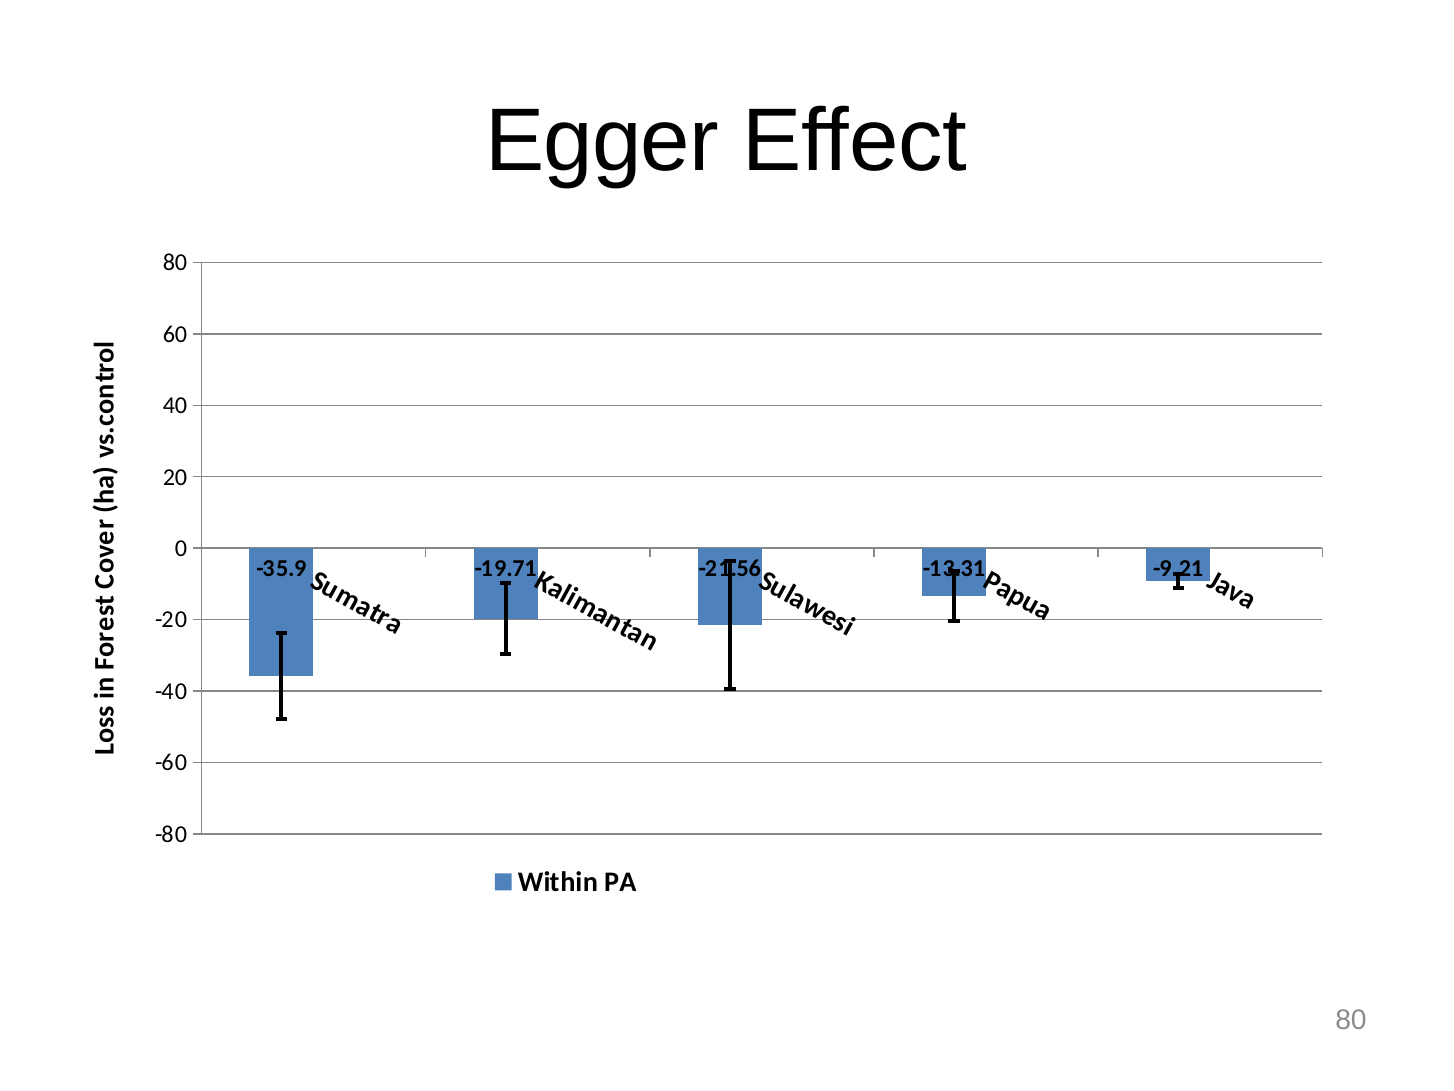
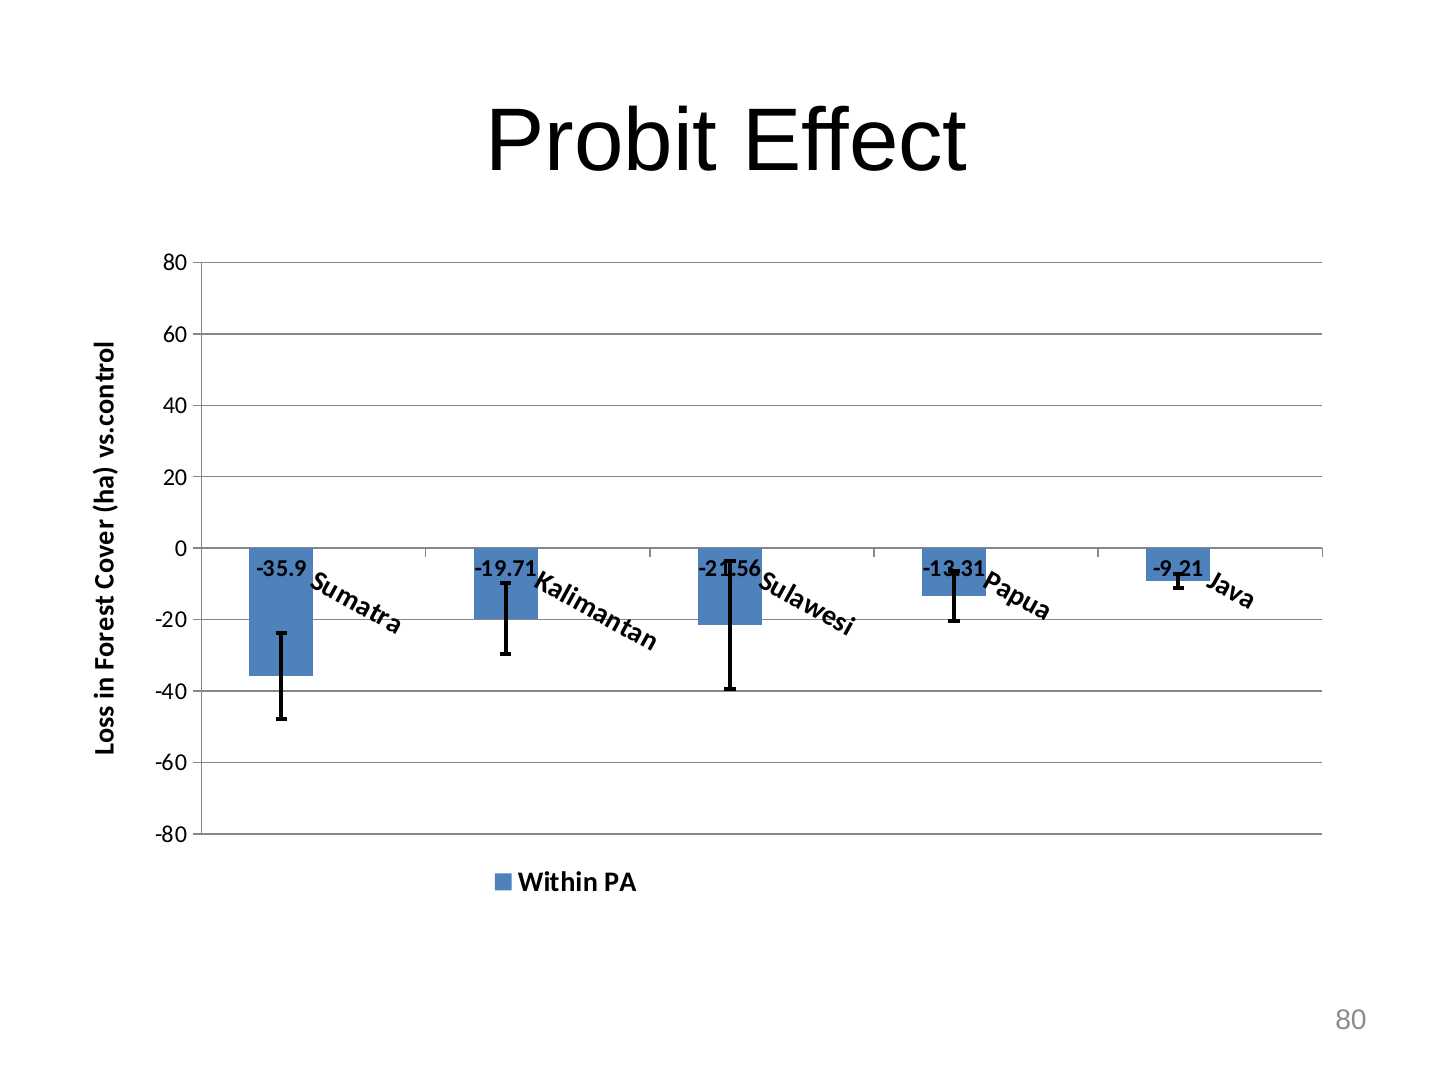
Egger: Egger -> Probit (602, 141)
